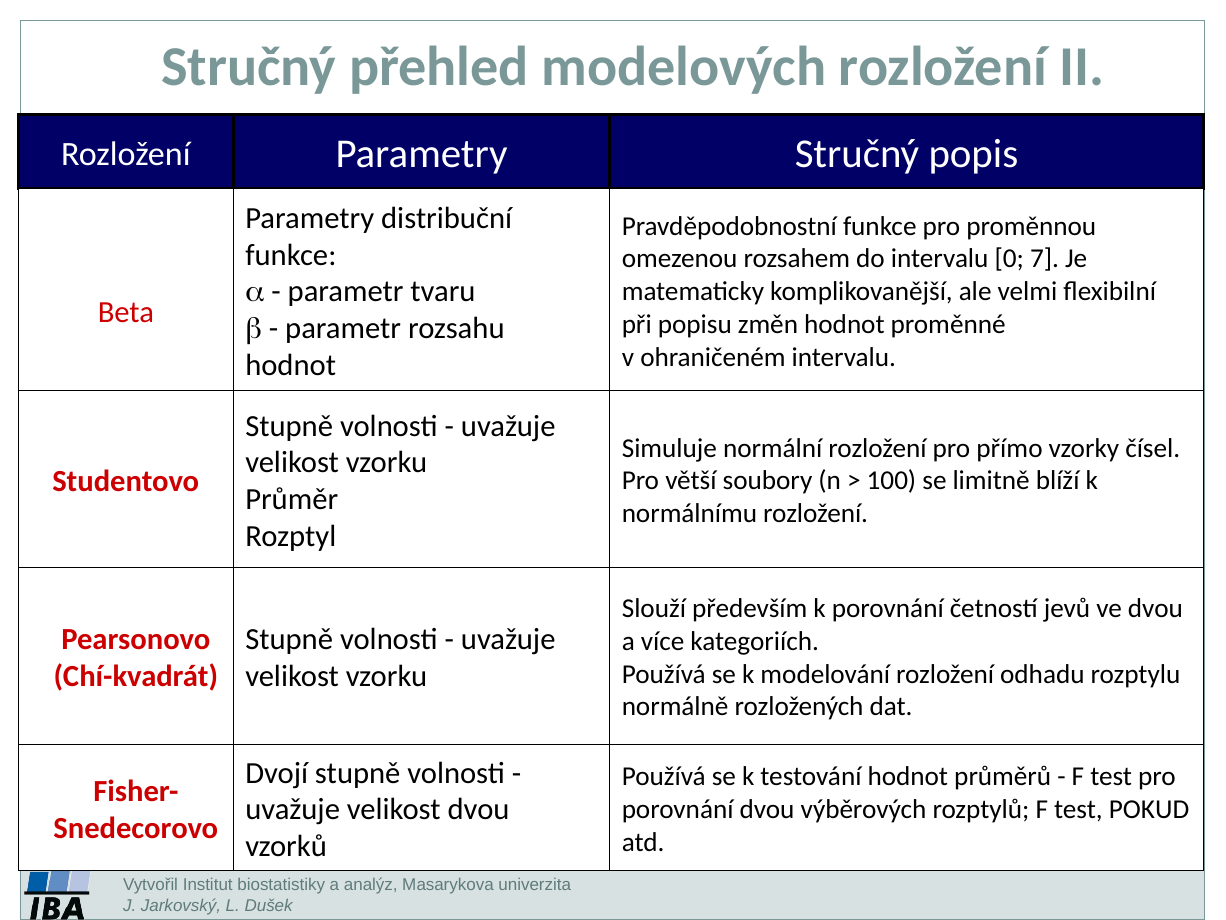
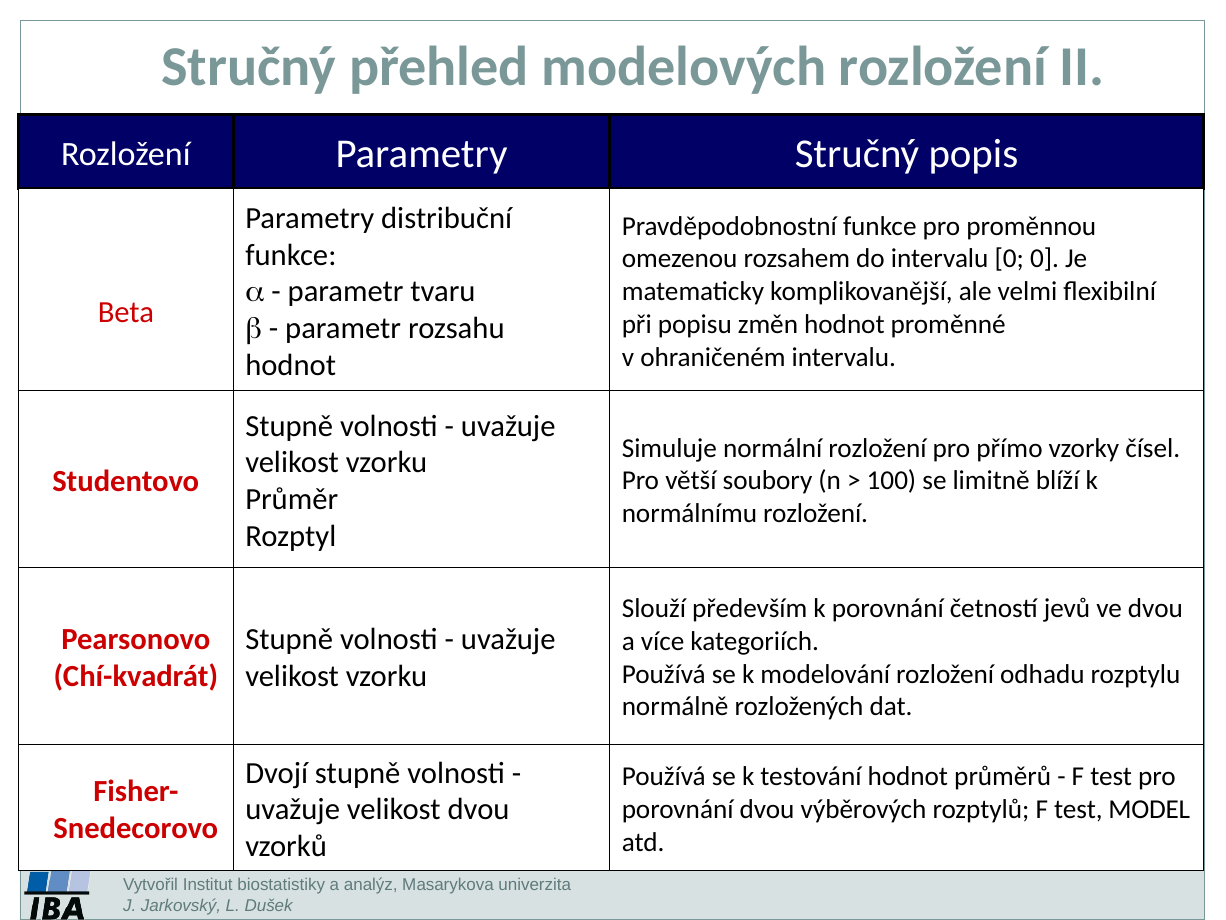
0 7: 7 -> 0 (1045, 259)
POKUD: POKUD -> MODEL (1149, 809)
